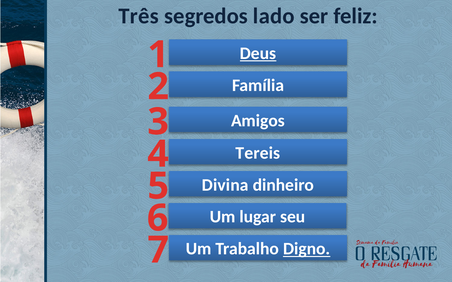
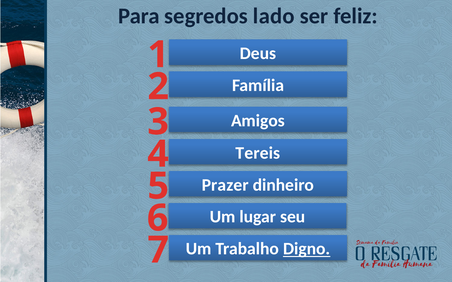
Três: Três -> Para (139, 16)
Deus underline: present -> none (258, 54)
Divina: Divina -> Prazer (225, 185)
